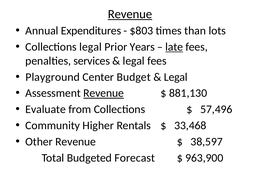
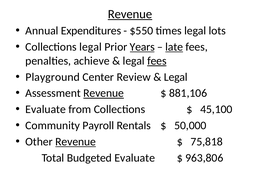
$803: $803 -> $550 (141, 31)
times than: than -> legal (195, 31)
Years underline: none -> present (142, 47)
services: services -> achieve (92, 61)
fees underline: none -> present (157, 61)
Budget: Budget -> Review (134, 77)
881,130: 881,130 -> 881,106 (188, 93)
57,496: 57,496 -> 45,100 (216, 109)
Higher: Higher -> Payroll (98, 126)
33,468: 33,468 -> 50,000 (190, 126)
Revenue underline: none -> present (76, 142)
38,597: 38,597 -> 75,818 (207, 142)
Budgeted Forecast: Forecast -> Evaluate (135, 158)
963,900: 963,900 -> 963,806 (204, 158)
